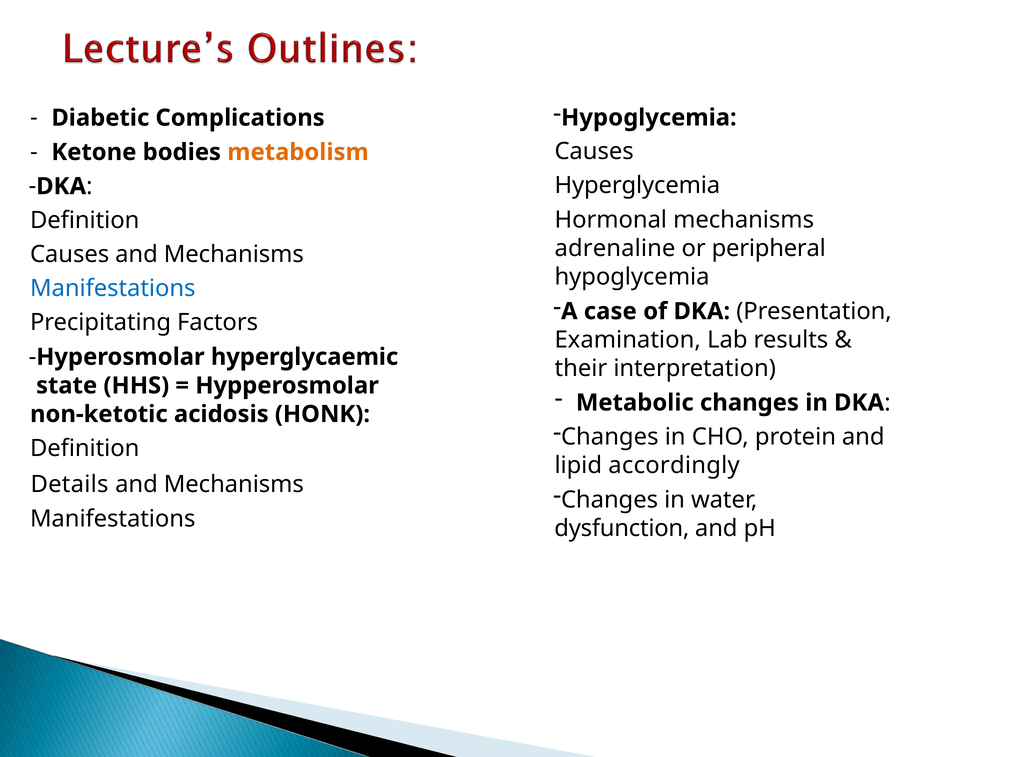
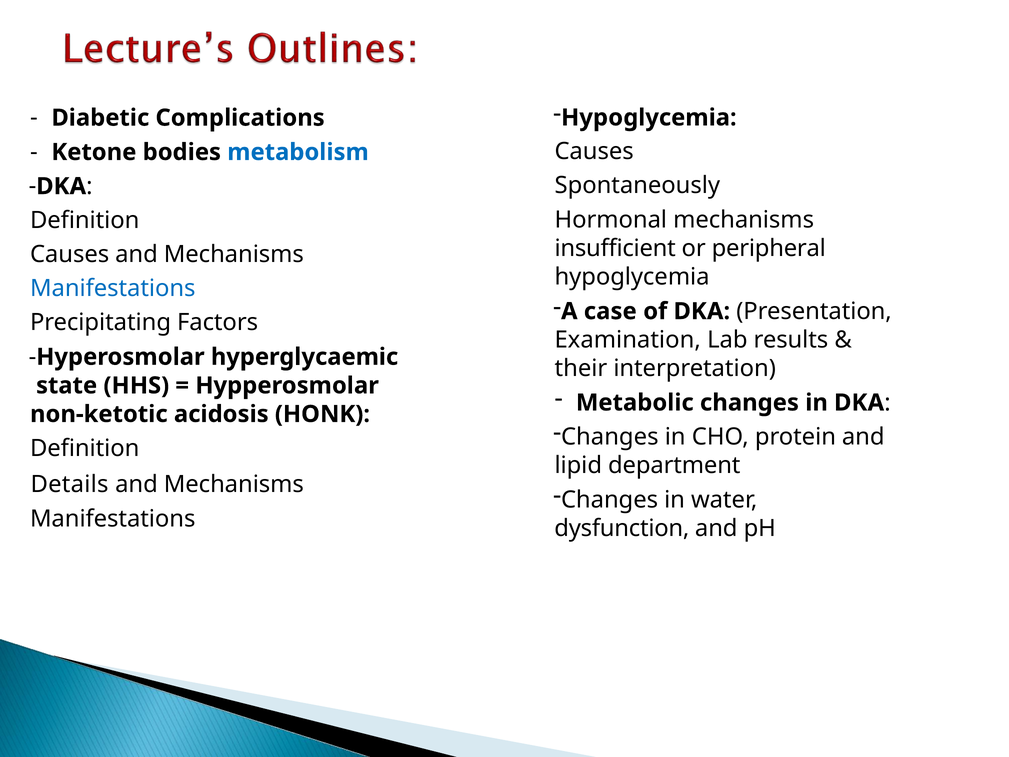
metabolism colour: orange -> blue (298, 152)
Hyperglycemia: Hyperglycemia -> Spontaneously (637, 186)
adrenaline: adrenaline -> insufficient (615, 248)
accordingly: accordingly -> department (674, 465)
